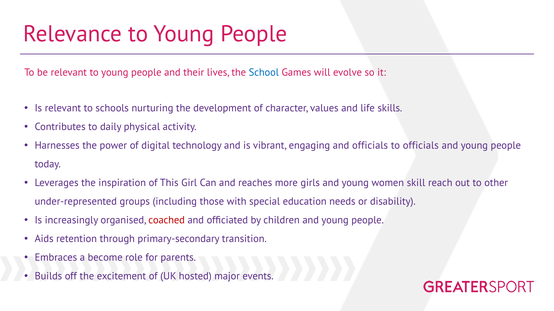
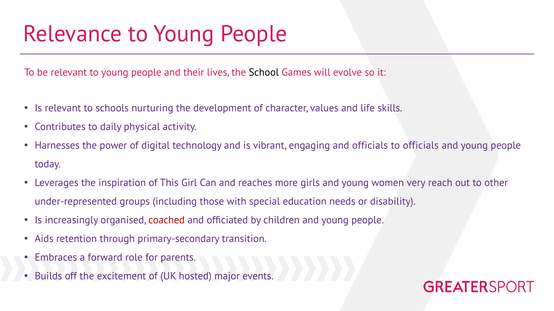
School colour: blue -> black (264, 73)
skill: skill -> very (416, 183)
become: become -> forward (105, 258)
